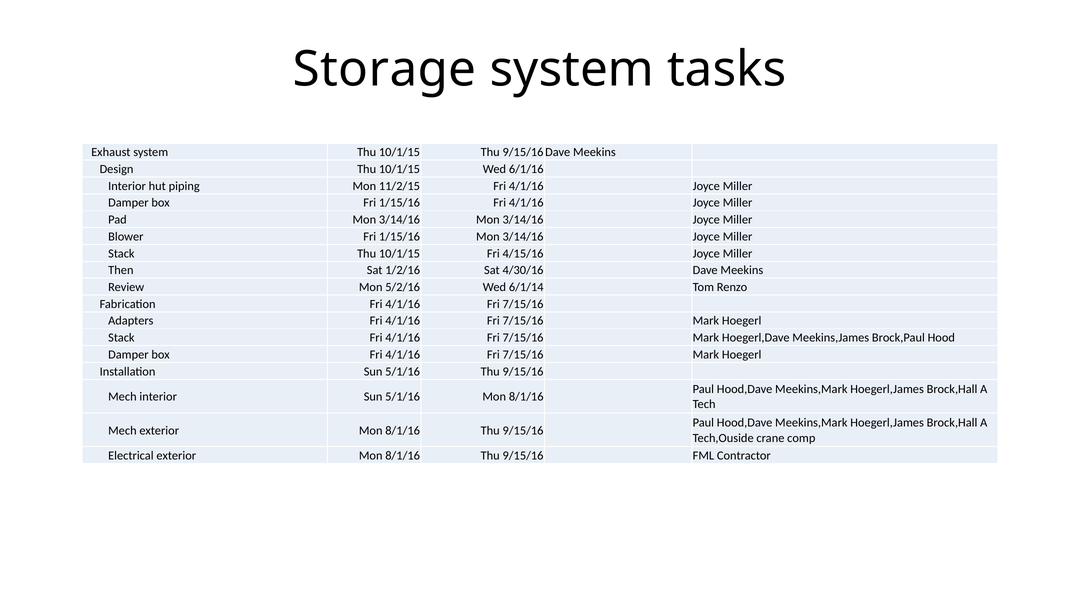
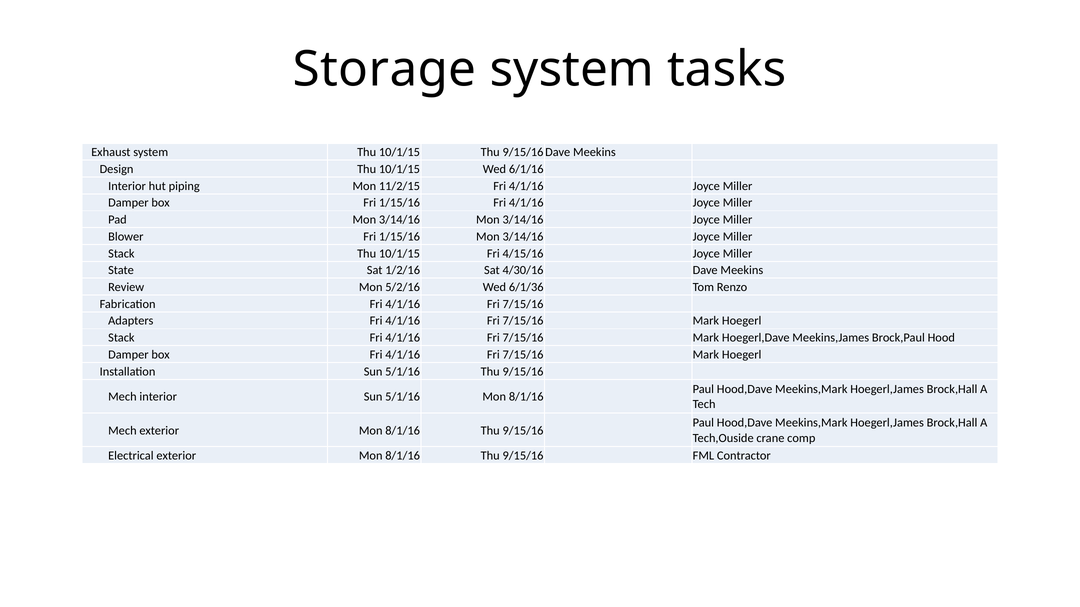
Then: Then -> State (121, 271)
6/1/14: 6/1/14 -> 6/1/36 (526, 287)
